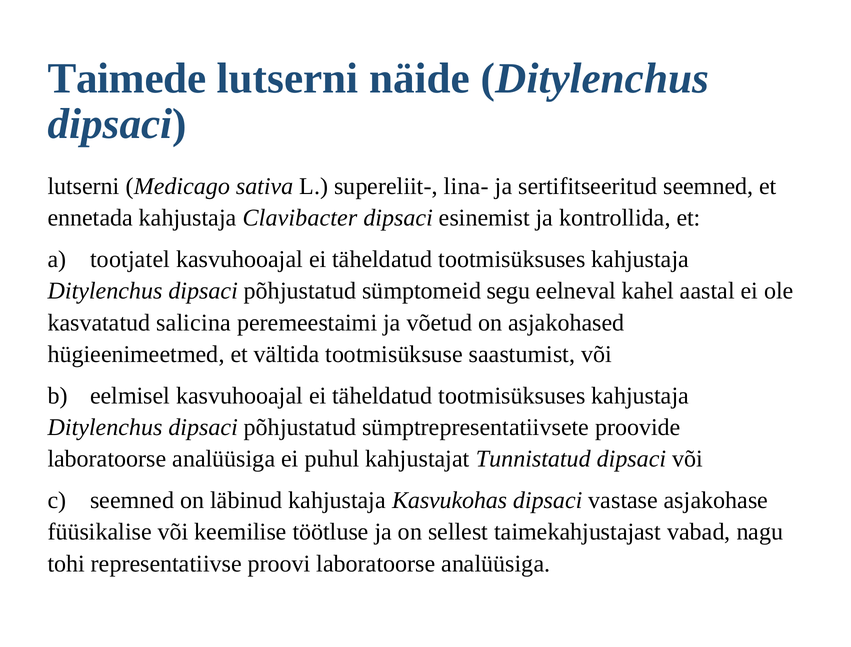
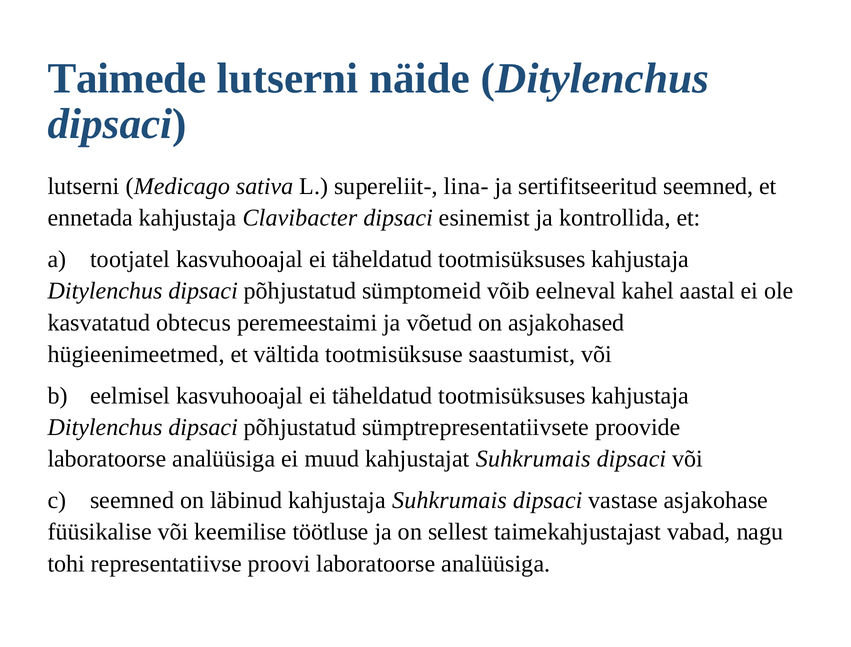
segu: segu -> võib (508, 291)
salicina: salicina -> obtecus (194, 323)
puhul: puhul -> muud (332, 459)
kahjustajat Tunnistatud: Tunnistatud -> Suhkrumais (533, 459)
kahjustaja Kasvukohas: Kasvukohas -> Suhkrumais (449, 500)
